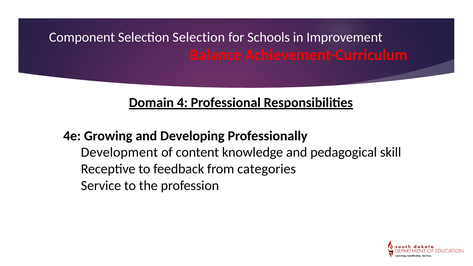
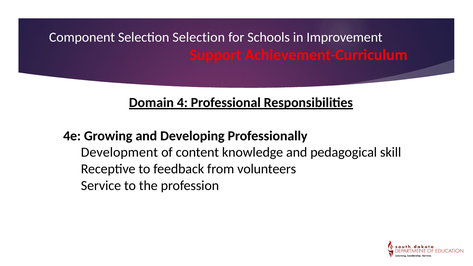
Balance: Balance -> Support (215, 55)
categories: categories -> volunteers (267, 169)
